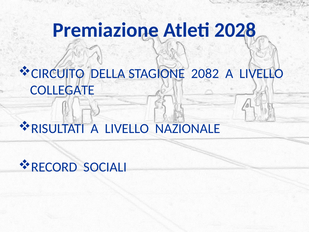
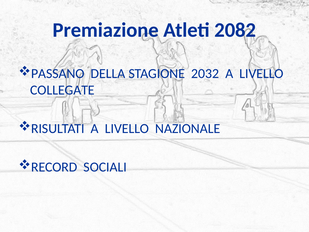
2028: 2028 -> 2082 (235, 30)
CIRCUITO: CIRCUITO -> PASSANO (58, 73)
2082: 2082 -> 2032 (205, 73)
